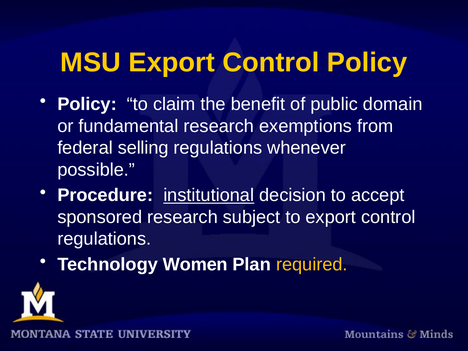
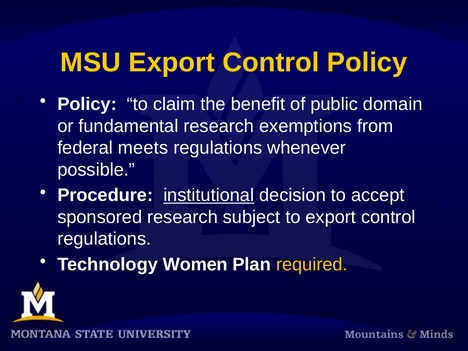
selling: selling -> meets (143, 148)
